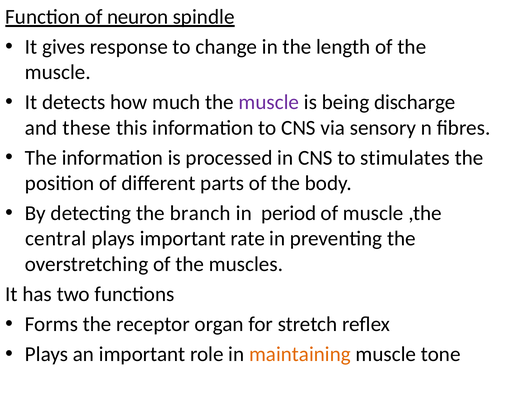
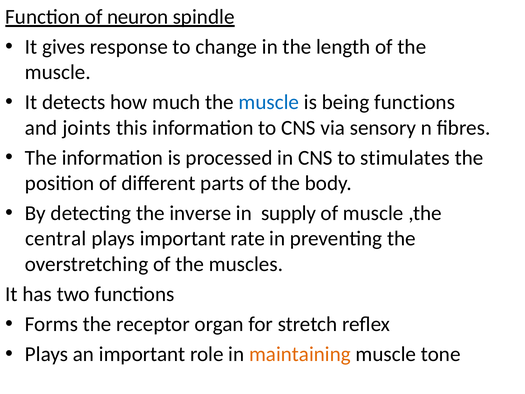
muscle colour: purple -> blue (269, 102)
being discharge: discharge -> functions (415, 102)
these: these -> joints (87, 128)
branch: branch -> inverse (200, 213)
period: period -> supply (289, 213)
